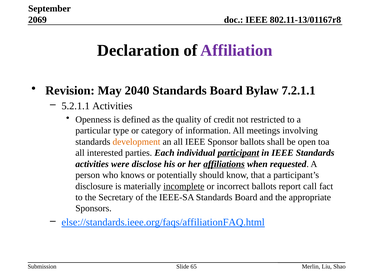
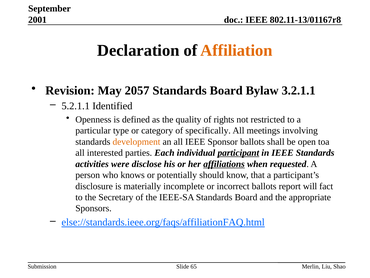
2069: 2069 -> 2001 (37, 20)
Affiliation colour: purple -> orange (237, 50)
2040: 2040 -> 2057 (137, 90)
7.2.1.1: 7.2.1.1 -> 3.2.1.1 (299, 90)
5.2.1.1 Activities: Activities -> Identified (112, 106)
credit: credit -> rights (224, 119)
information: information -> specifically (208, 130)
incomplete underline: present -> none (184, 186)
call: call -> will (310, 186)
